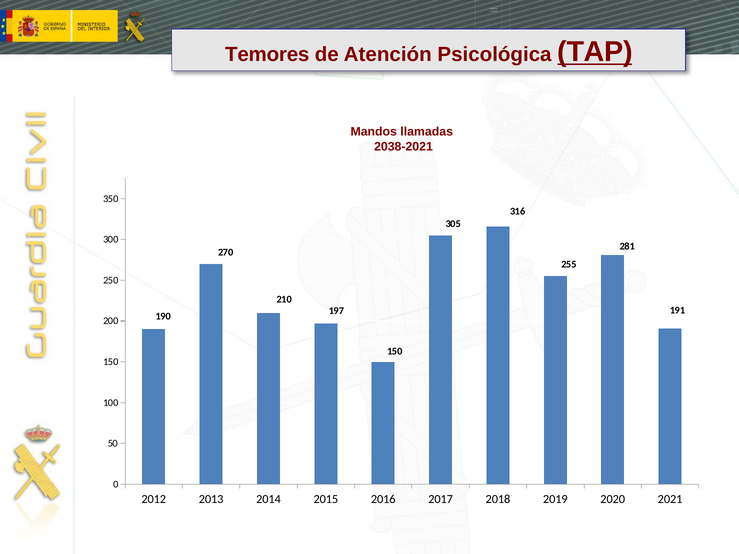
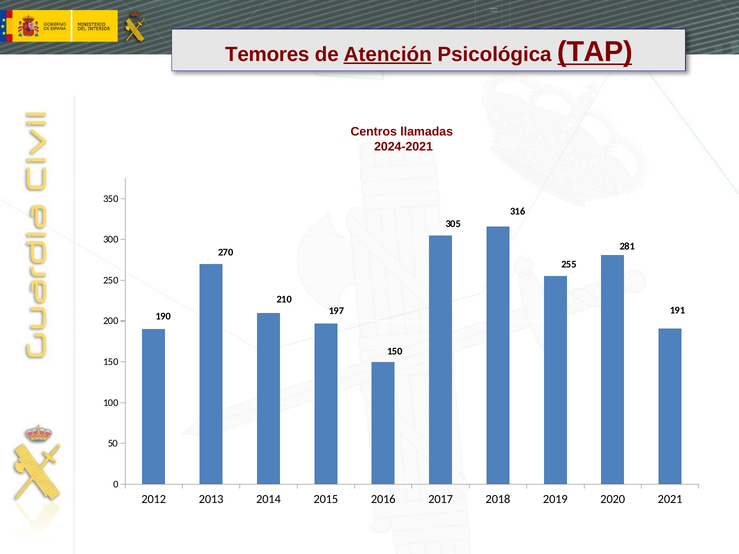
Atención underline: none -> present (388, 55)
Mandos: Mandos -> Centros (374, 132)
2038-2021: 2038-2021 -> 2024-2021 (403, 147)
